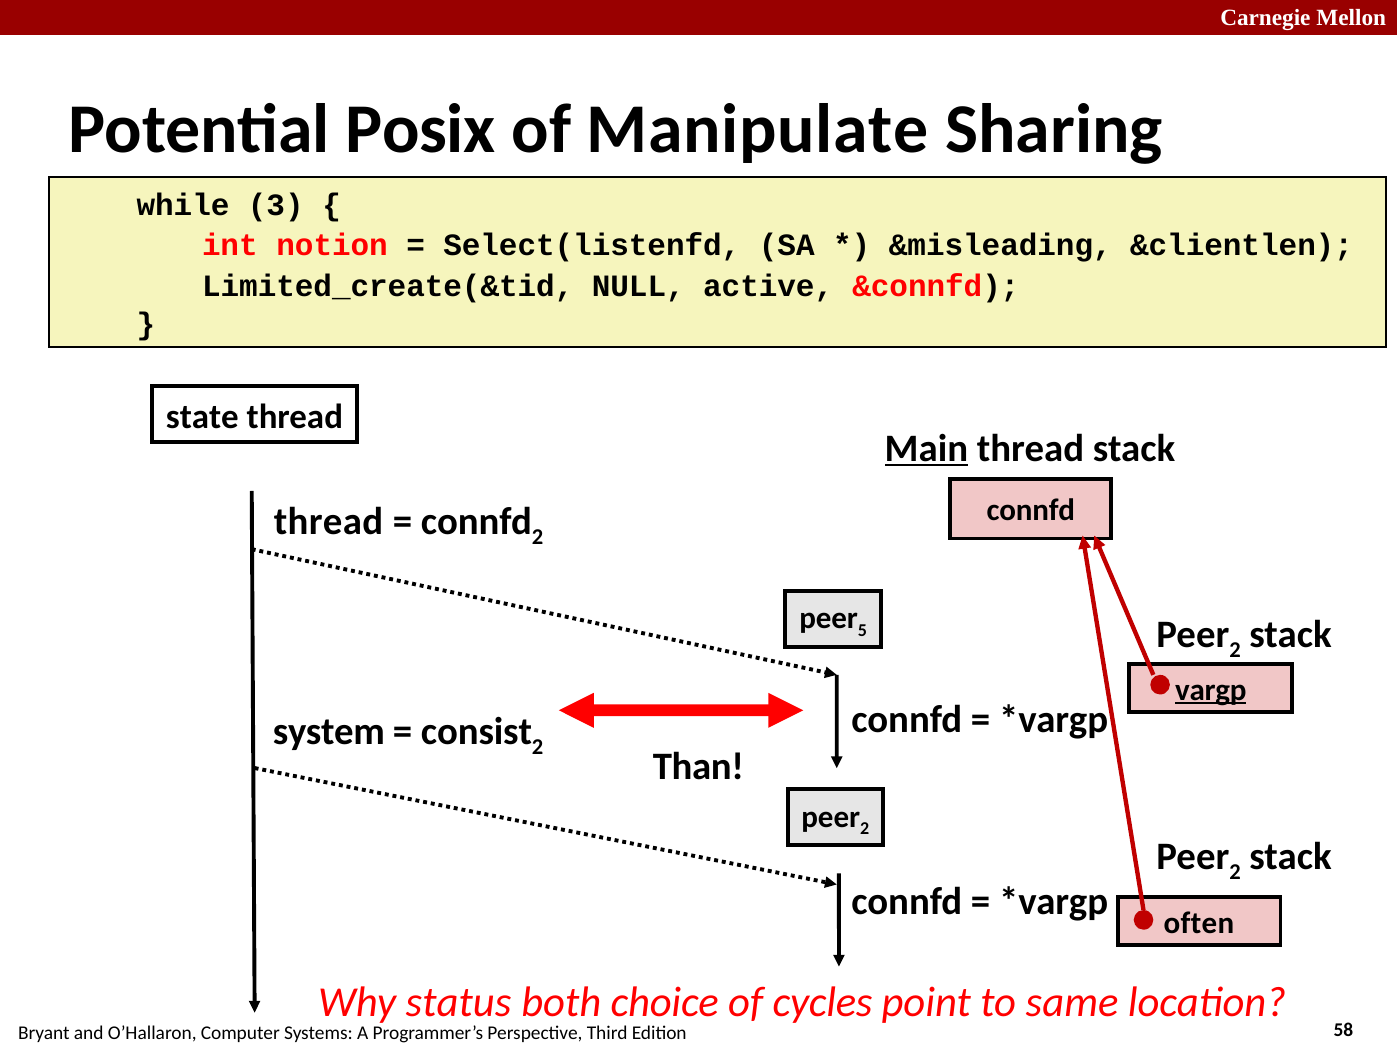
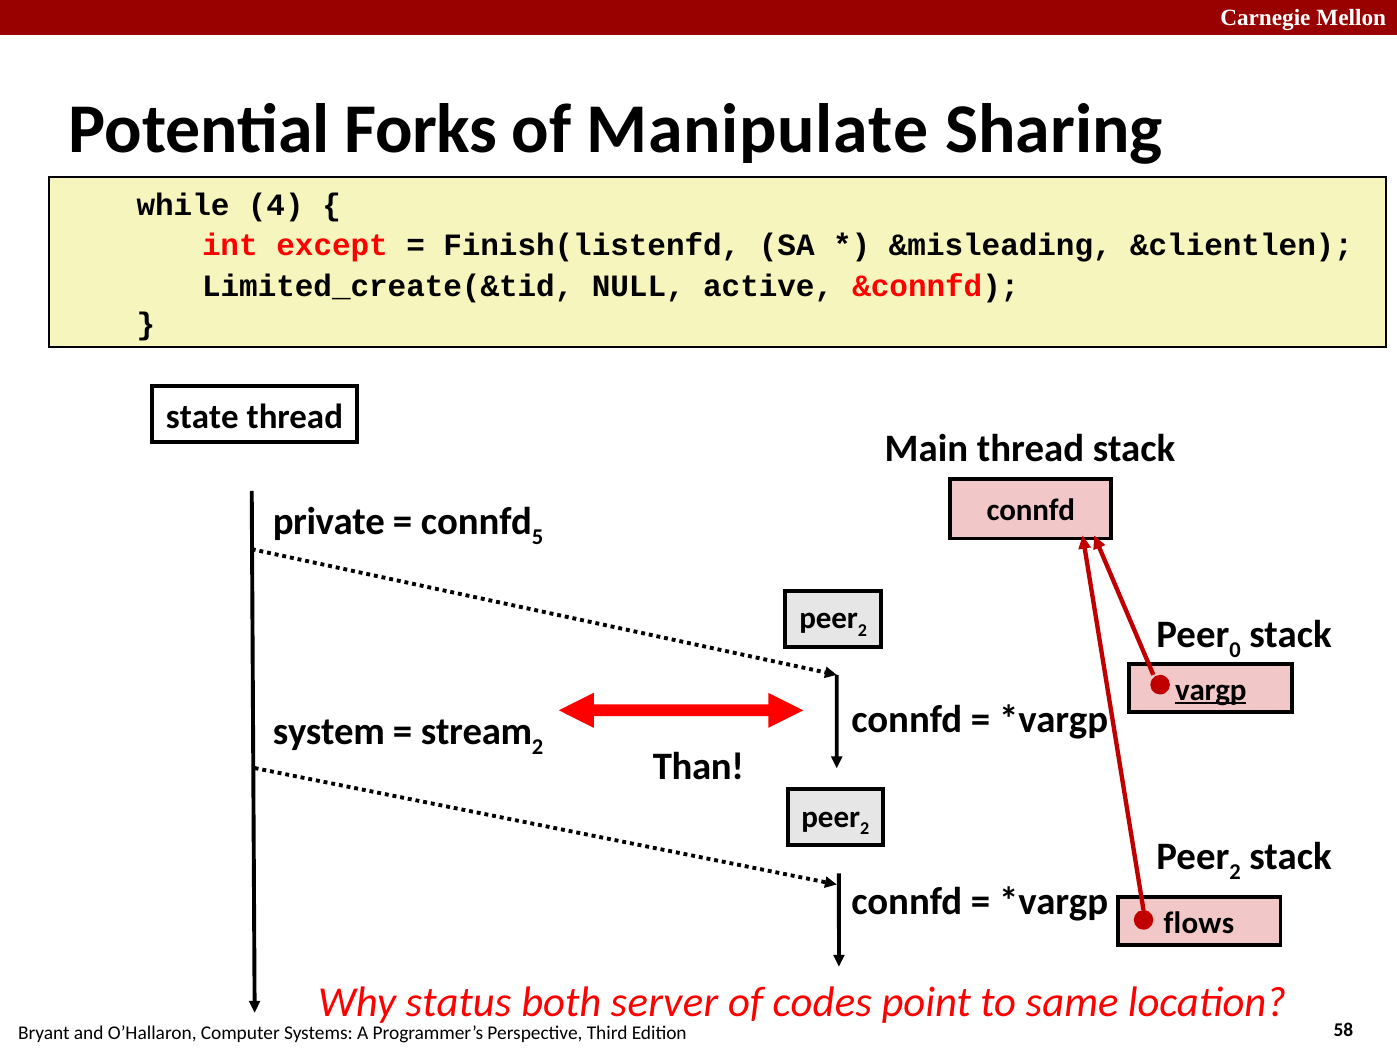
Posix: Posix -> Forks (421, 130)
3: 3 -> 4 (276, 205)
notion: notion -> except (332, 246)
Select(listenfd: Select(listenfd -> Finish(listenfd (592, 246)
Main underline: present -> none (926, 448)
thread: thread -> private (329, 522)
connfd 2: 2 -> 5 (538, 537)
5: 5 -> 2 (862, 630)
2: 2 -> 0 (1235, 649)
consist: consist -> stream (477, 731)
often: often -> flows (1199, 923)
choice: choice -> server (664, 1002)
cycles: cycles -> codes (822, 1002)
